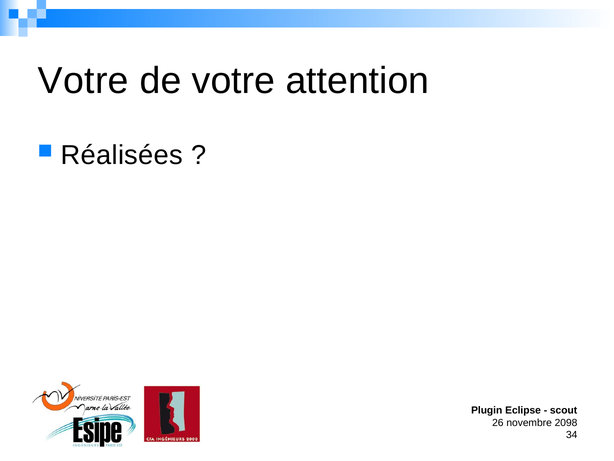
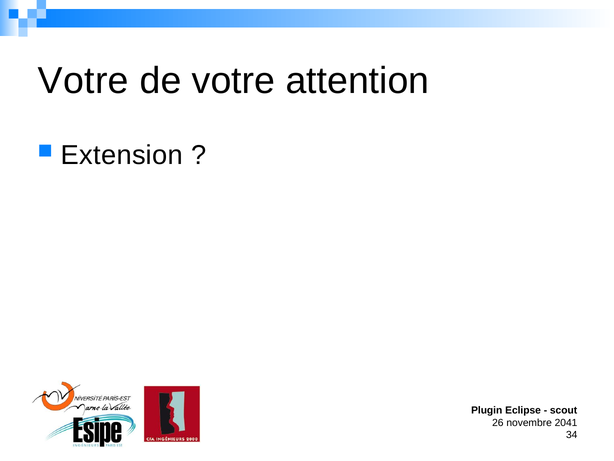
Réalisées: Réalisées -> Extension (122, 155)
2098: 2098 -> 2041 (566, 422)
